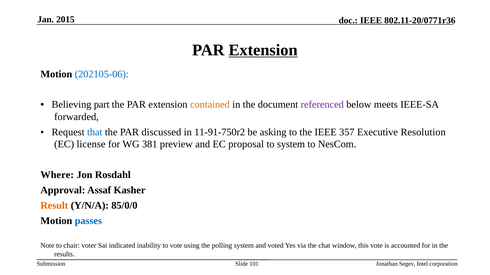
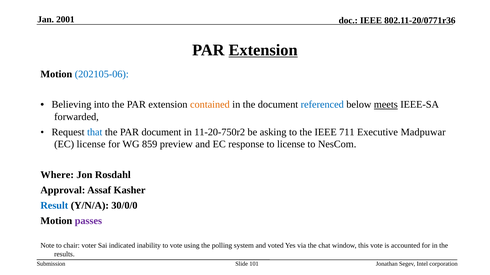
2015: 2015 -> 2001 (65, 19)
part: part -> into (102, 105)
referenced colour: purple -> blue (322, 105)
meets underline: none -> present (386, 105)
PAR discussed: discussed -> document (161, 132)
11-91-750r2: 11-91-750r2 -> 11-20-750r2 (220, 132)
357: 357 -> 711 (347, 132)
Resolution: Resolution -> Madpuwar (423, 132)
381: 381 -> 859 (150, 145)
proposal: proposal -> response (246, 145)
to system: system -> license (291, 145)
Result colour: orange -> blue (54, 206)
85/0/0: 85/0/0 -> 30/0/0 (124, 206)
passes colour: blue -> purple (88, 221)
